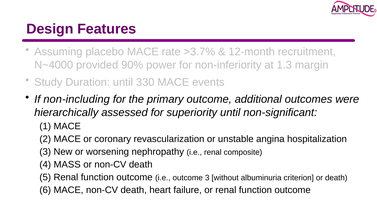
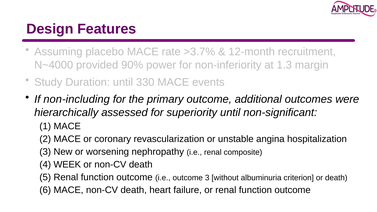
MASS: MASS -> WEEK (67, 165)
